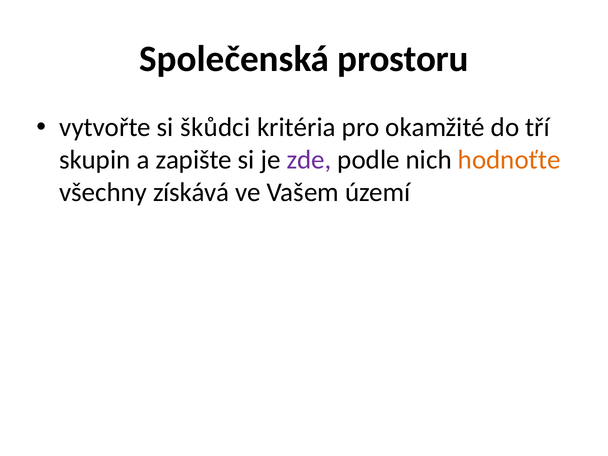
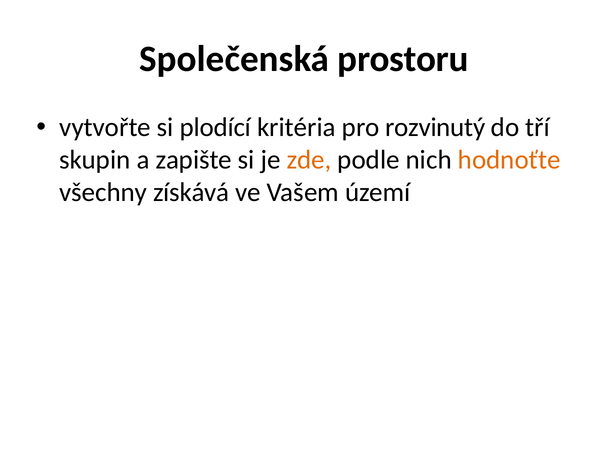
škůdci: škůdci -> plodící (215, 128)
okamžité: okamžité -> rozvinutý (435, 128)
zde colour: purple -> orange (309, 160)
